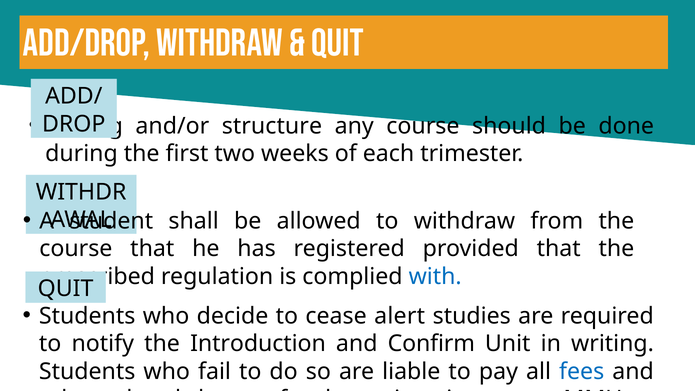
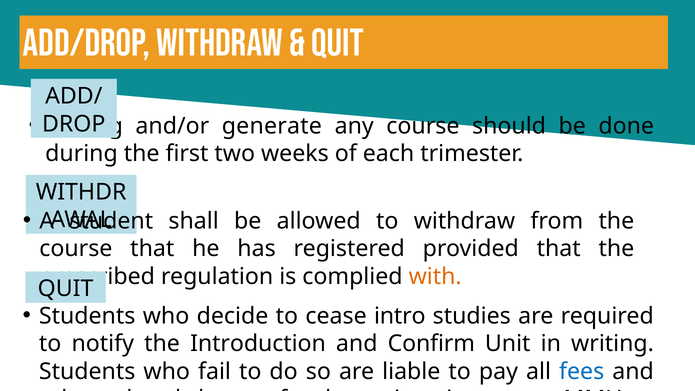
structure: structure -> generate (272, 126)
with colour: blue -> orange (435, 276)
alert: alert -> intro (400, 316)
